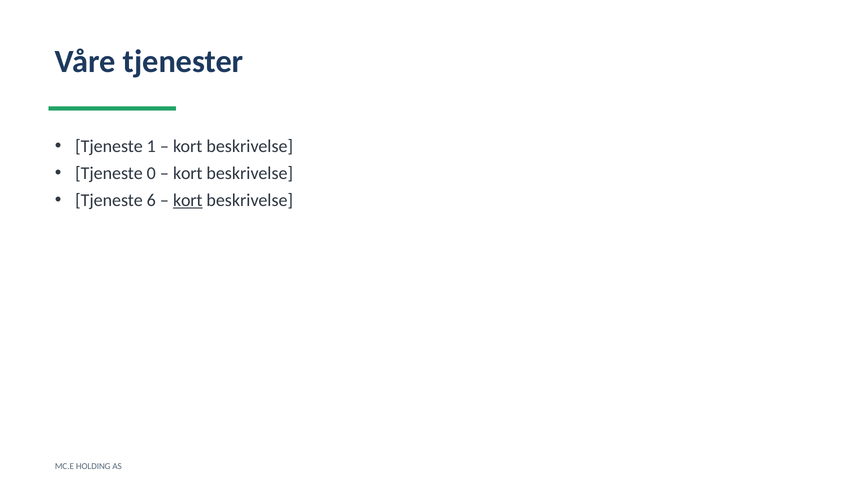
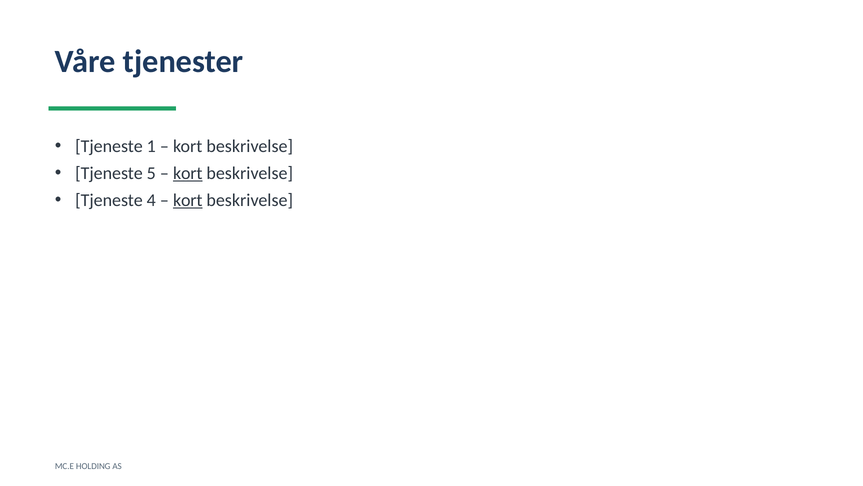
0: 0 -> 5 (151, 173)
kort underline: none -> present (188, 173)
6: 6 -> 4 (151, 200)
